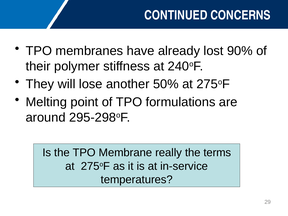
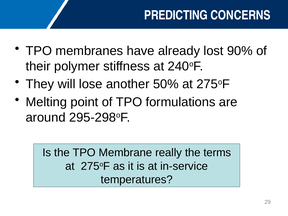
CONTINUED: CONTINUED -> PREDICTING (176, 15)
